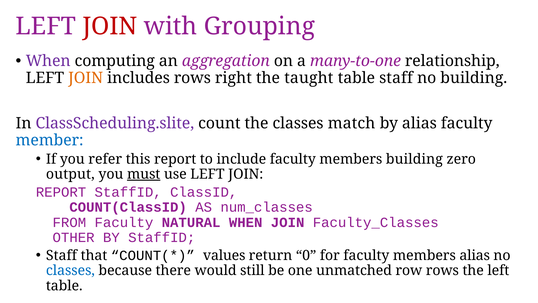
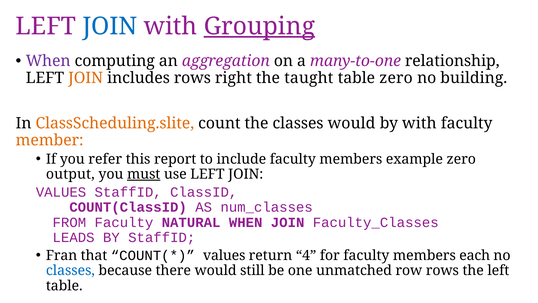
JOIN colour: red -> blue (110, 26)
Grouping underline: none -> present (259, 26)
table staff: staff -> zero (396, 78)
ClassScheduling.slite colour: purple -> orange (115, 123)
classes match: match -> would (352, 123)
by alias: alias -> with (419, 123)
member colour: blue -> orange (50, 140)
members building: building -> example (414, 159)
REPORT: REPORT -> VALUES (61, 192)
OTHER: OTHER -> LEADS (74, 237)
Staff: Staff -> Fran (62, 255)
0: 0 -> 4 (306, 255)
members alias: alias -> each (475, 255)
